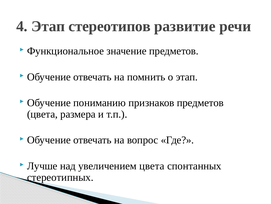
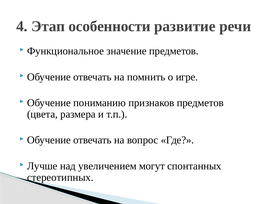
стереотипов: стереотипов -> особенности (110, 26)
о этап: этап -> игре (187, 77)
увеличением цвета: цвета -> могут (152, 165)
